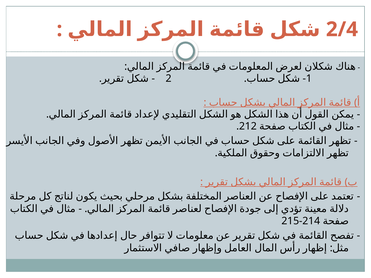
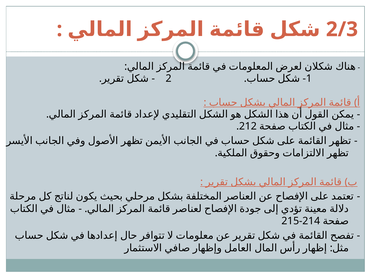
2/4: 2/4 -> 2/3 (342, 29)
